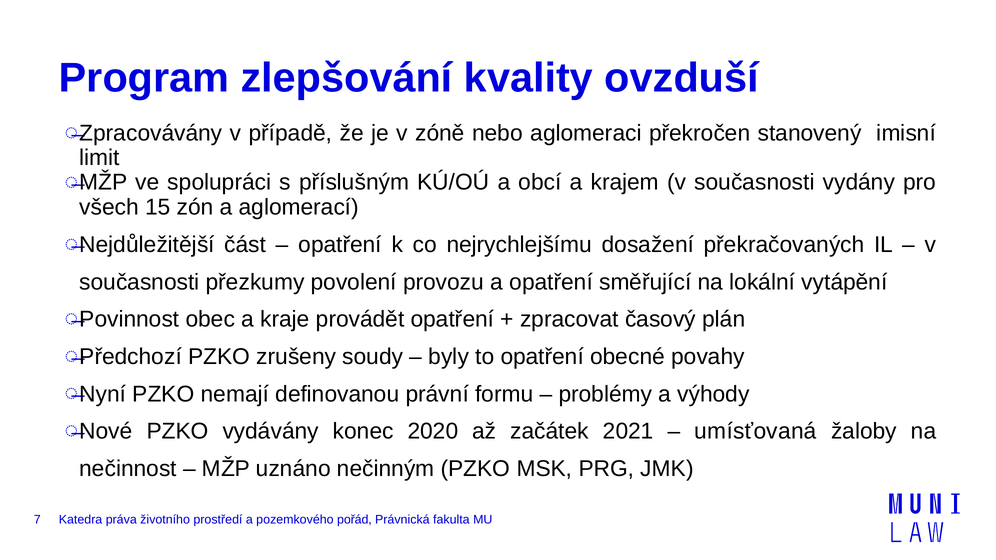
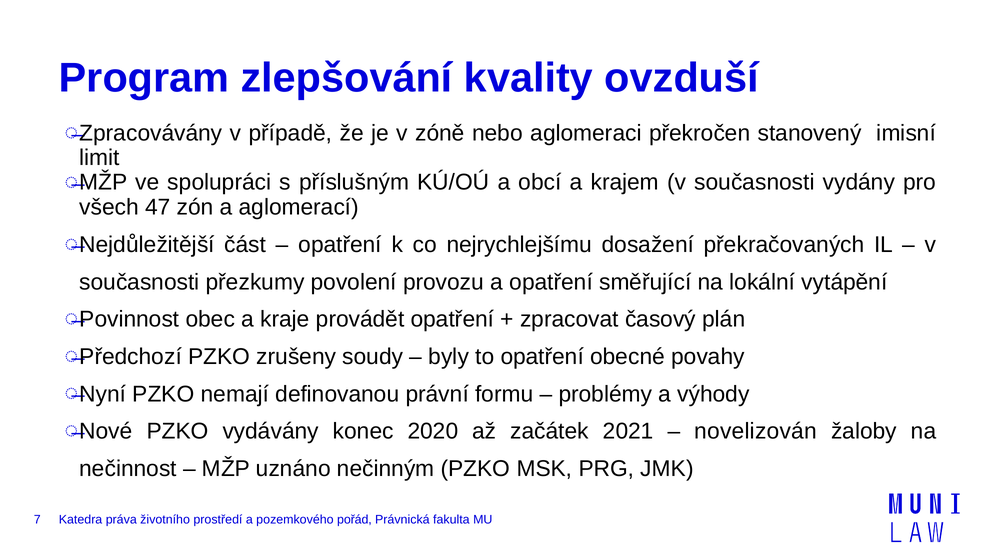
15: 15 -> 47 (158, 207)
umísťovaná: umísťovaná -> novelizován (756, 432)
